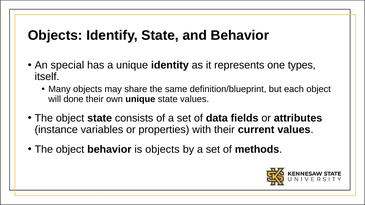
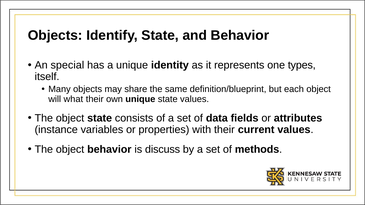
done: done -> what (73, 99)
is objects: objects -> discuss (163, 150)
